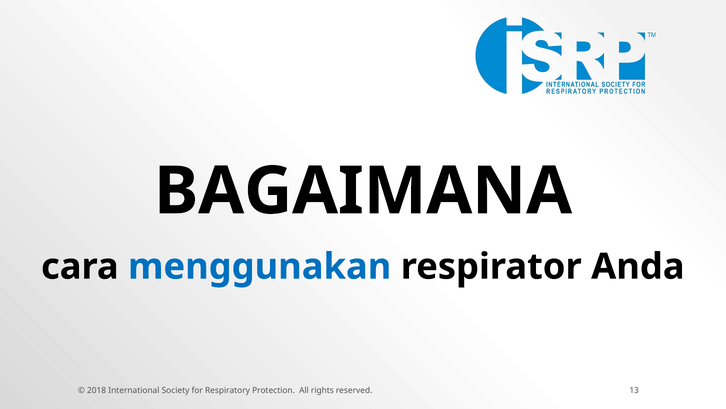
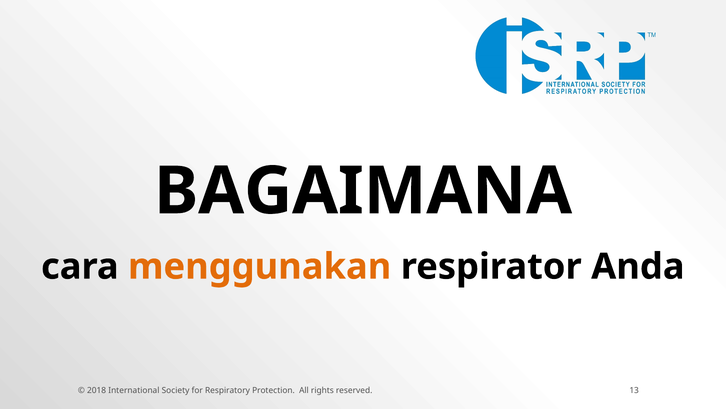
menggunakan colour: blue -> orange (260, 266)
